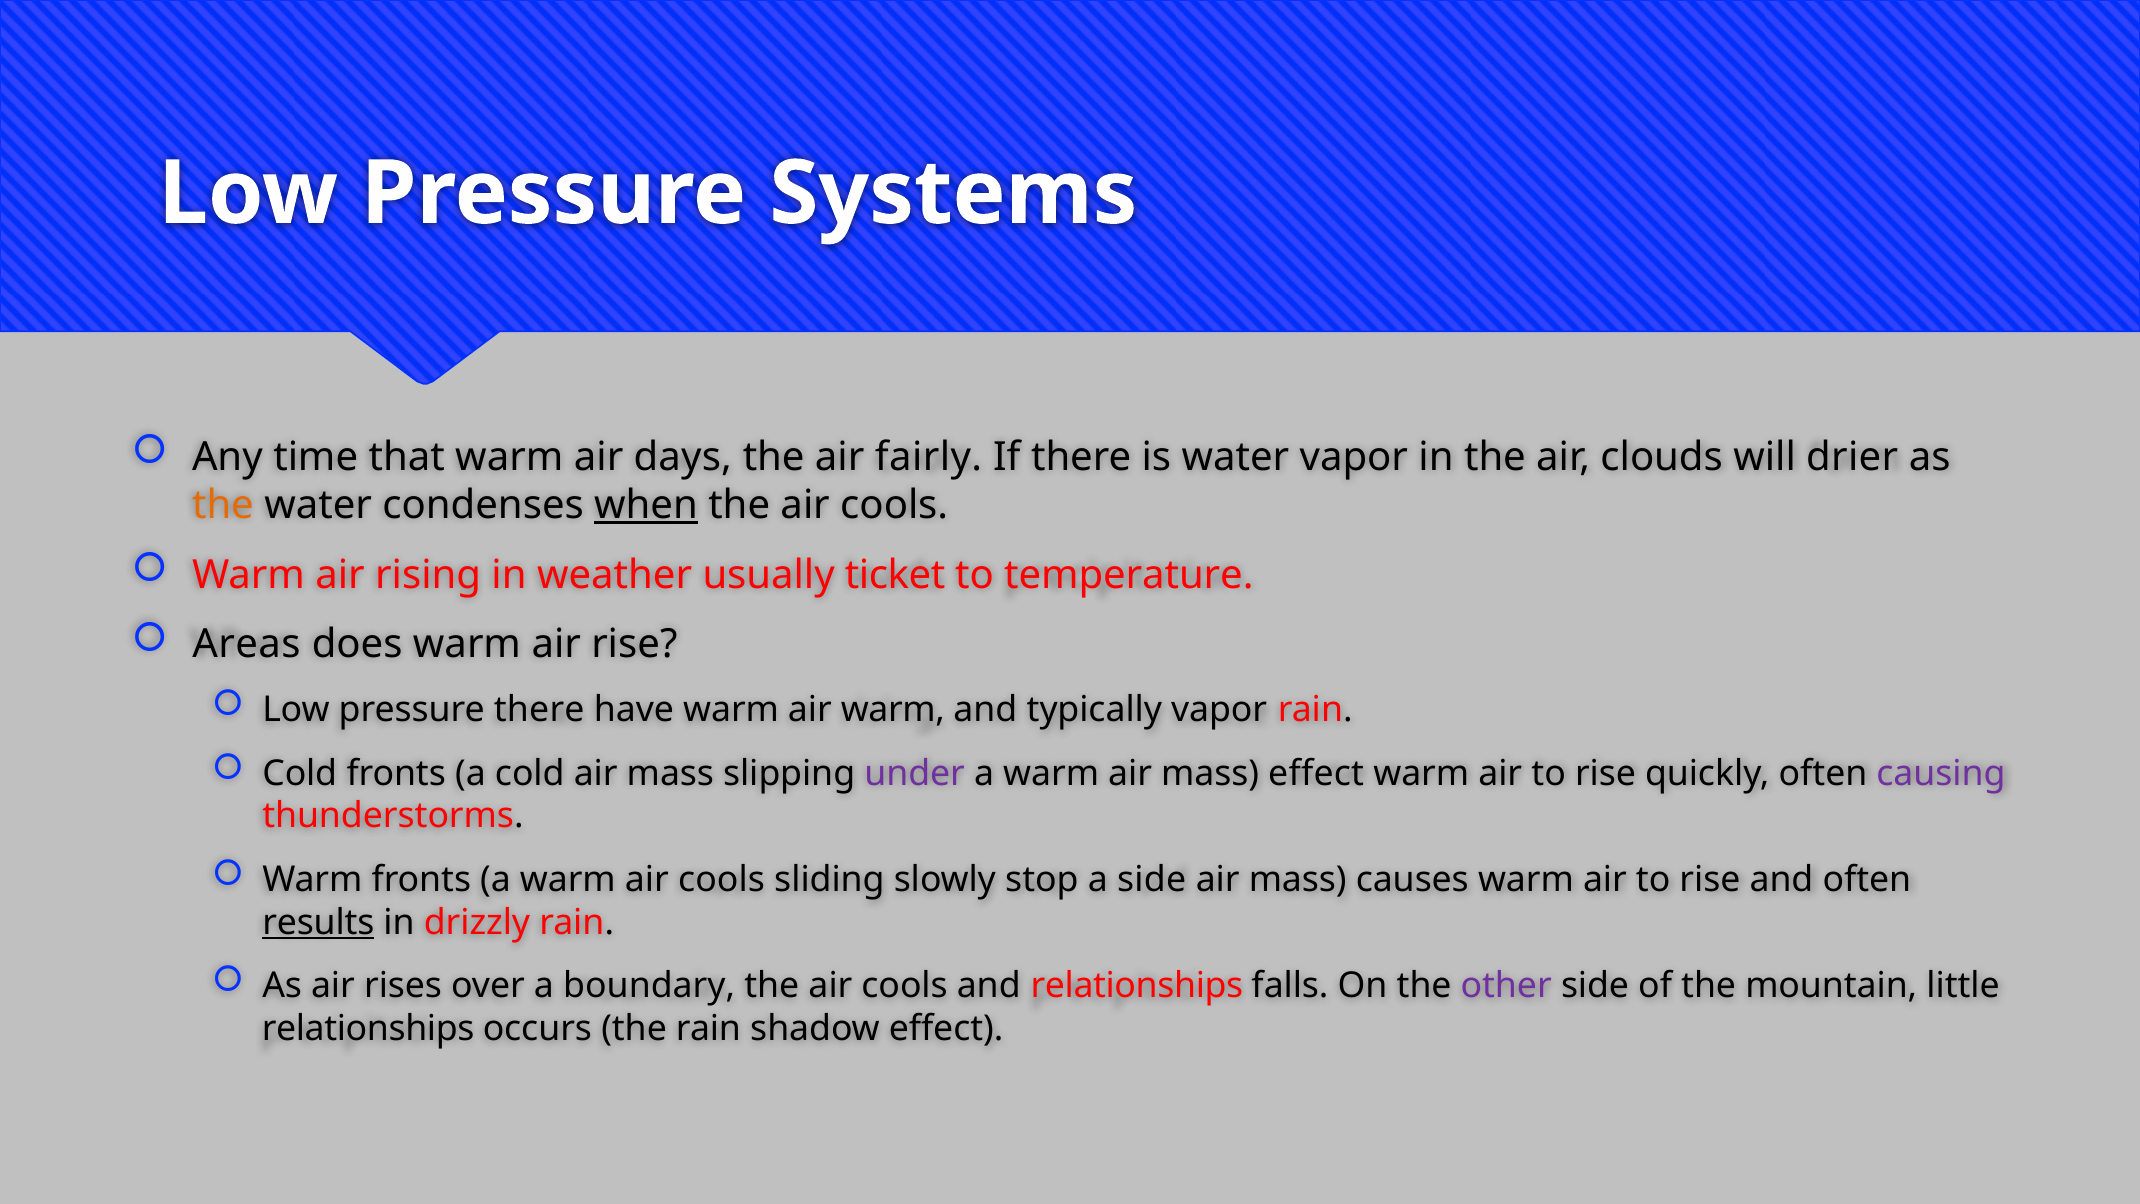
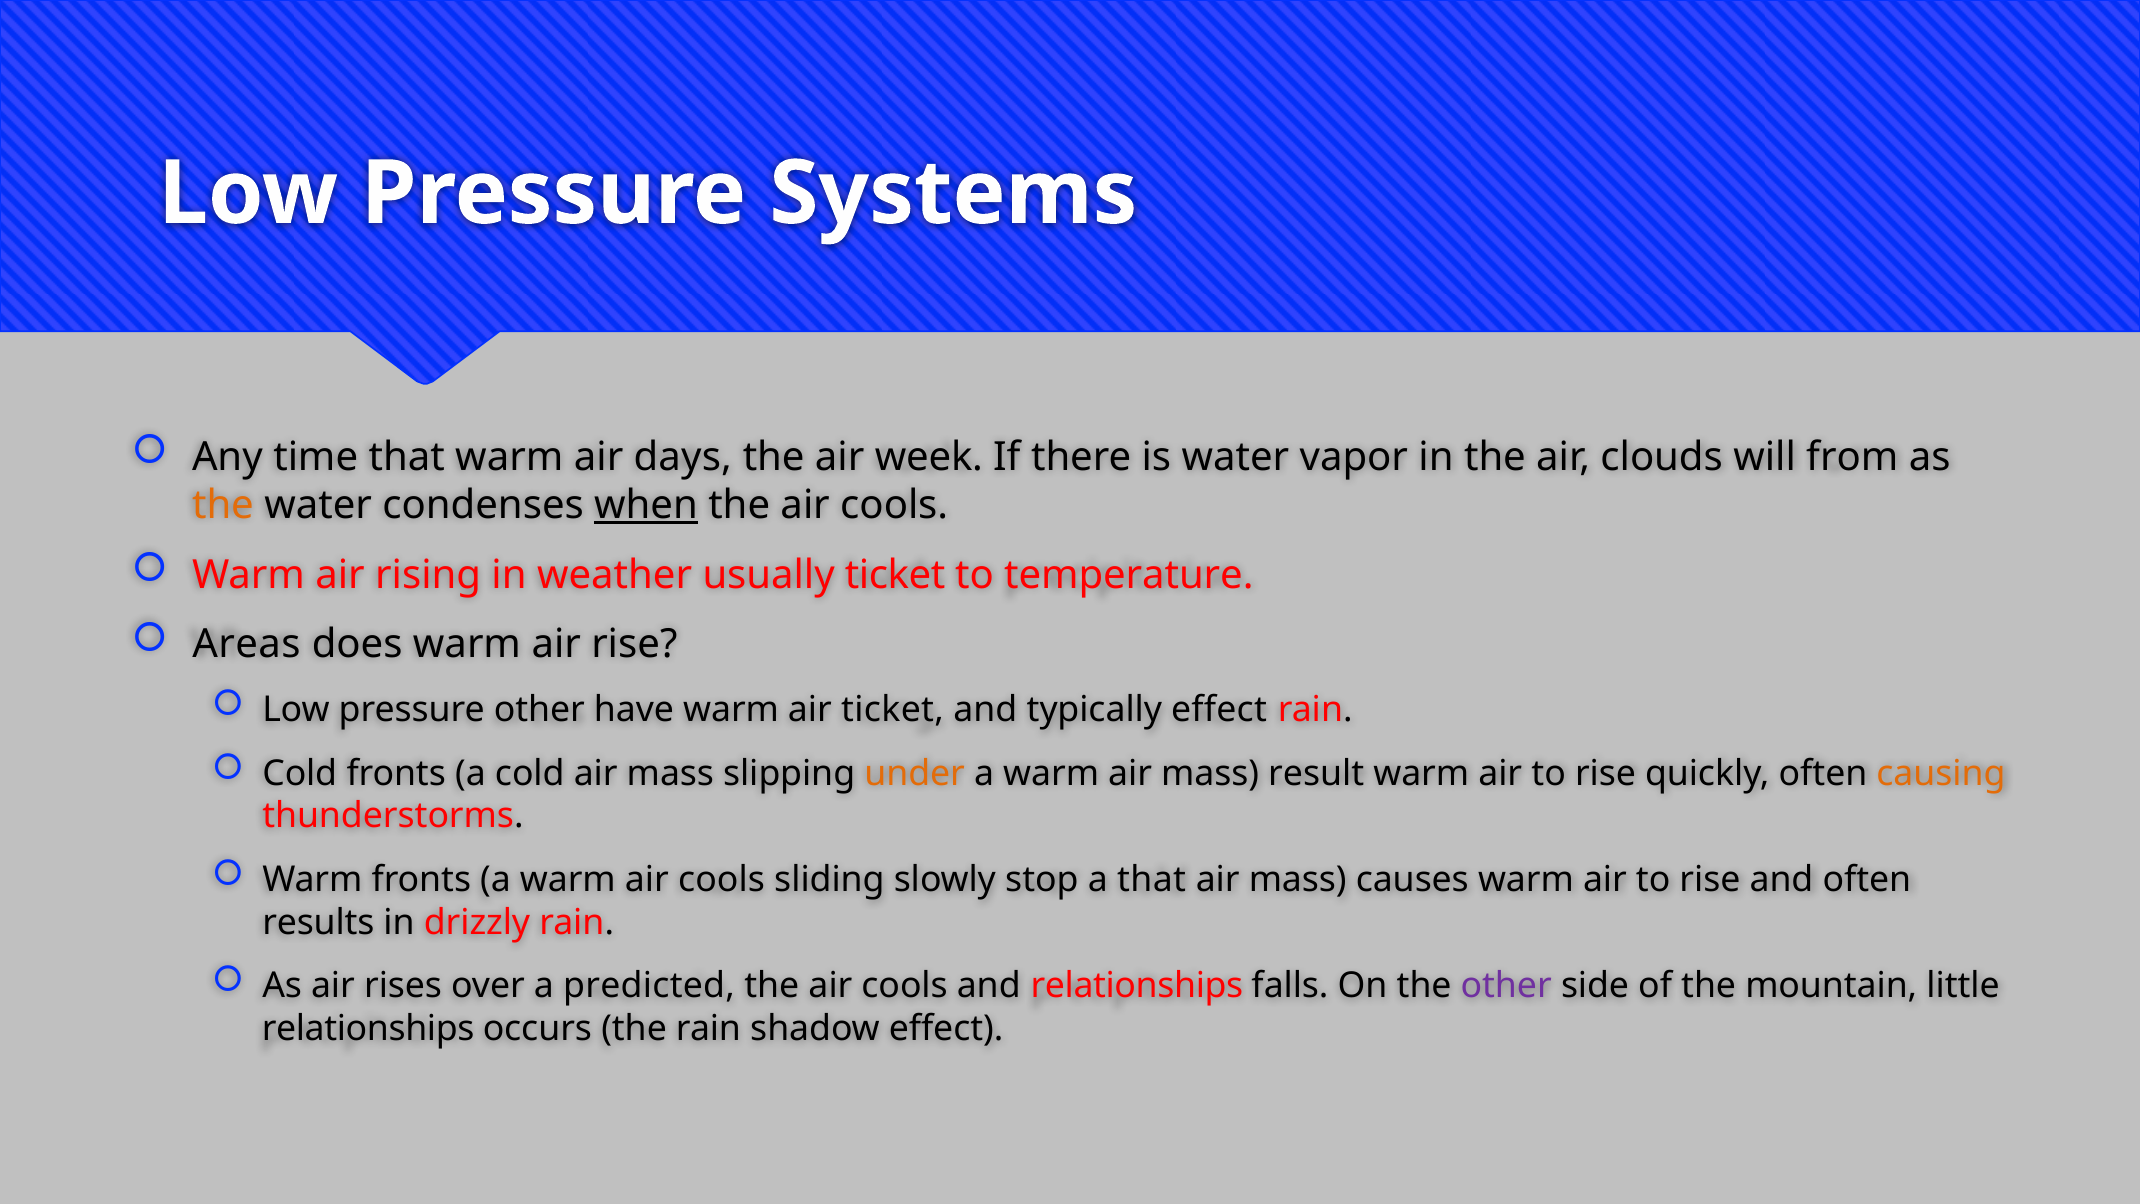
fairly: fairly -> week (929, 457)
drier: drier -> from (1852, 457)
pressure there: there -> other (539, 710)
air warm: warm -> ticket (893, 710)
typically vapor: vapor -> effect (1219, 710)
under colour: purple -> orange (915, 773)
mass effect: effect -> result (1316, 773)
causing colour: purple -> orange (1941, 773)
a side: side -> that (1152, 879)
results underline: present -> none (318, 922)
boundary: boundary -> predicted (649, 985)
